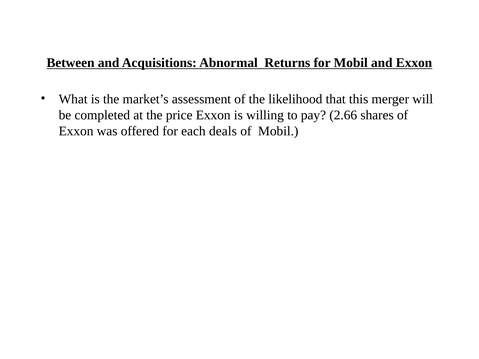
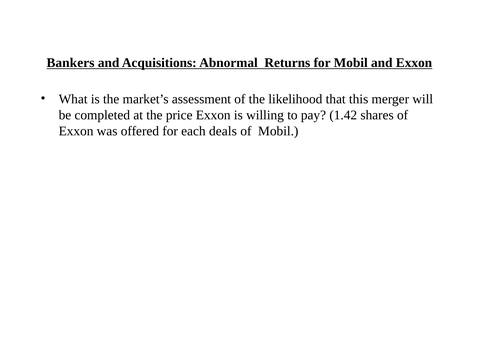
Between: Between -> Bankers (70, 63)
2.66: 2.66 -> 1.42 (343, 115)
